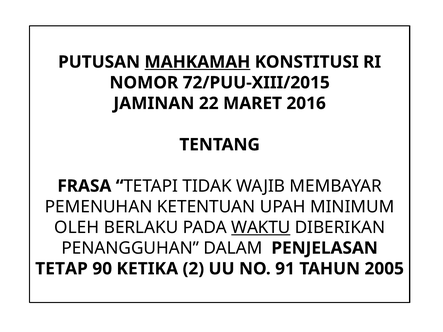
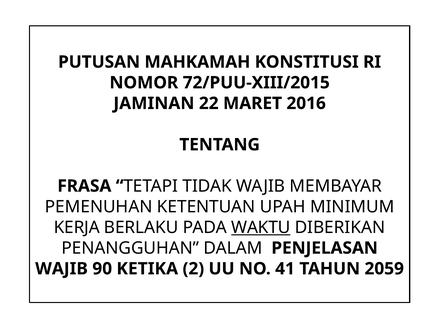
MAHKAMAH underline: present -> none (197, 62)
OLEH: OLEH -> KERJA (77, 228)
TETAP: TETAP -> WAJIB (62, 269)
91: 91 -> 41 (285, 269)
2005: 2005 -> 2059 (384, 269)
